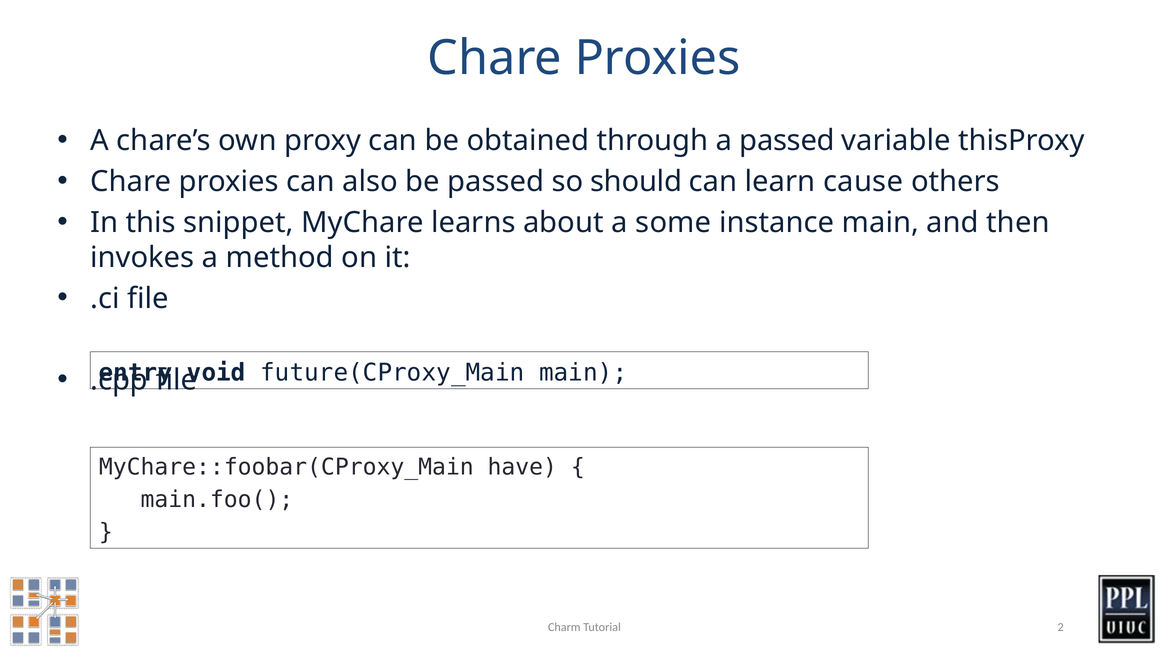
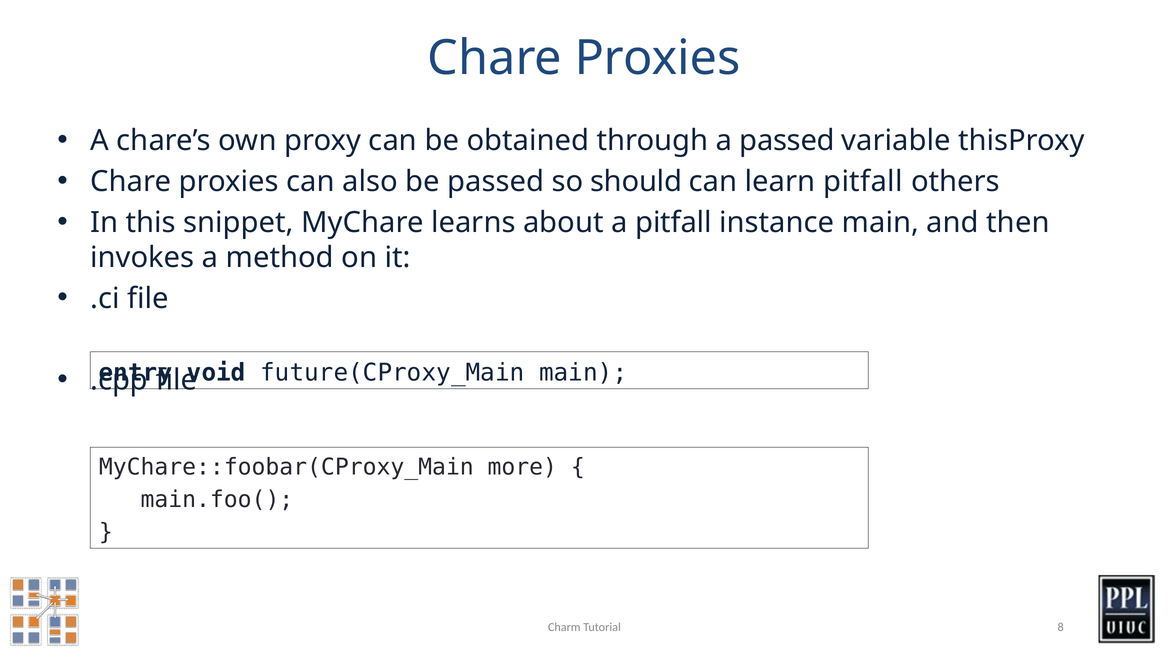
learn cause: cause -> pitfall (863, 182)
a some: some -> pitfall (674, 222)
have: have -> more (522, 467)
2: 2 -> 8 (1061, 627)
